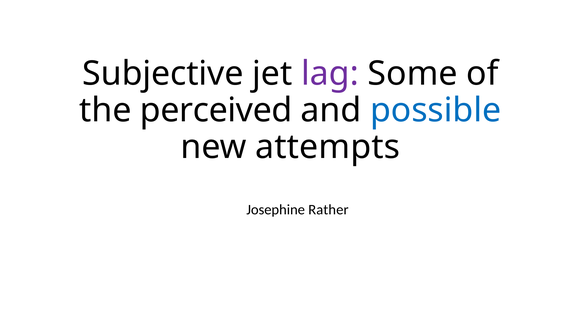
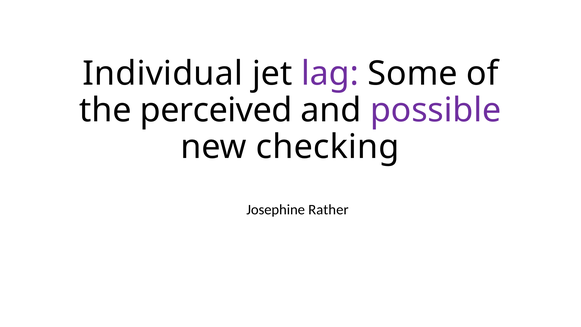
Subjective: Subjective -> Individual (163, 74)
possible colour: blue -> purple (436, 110)
attempts: attempts -> checking (328, 147)
